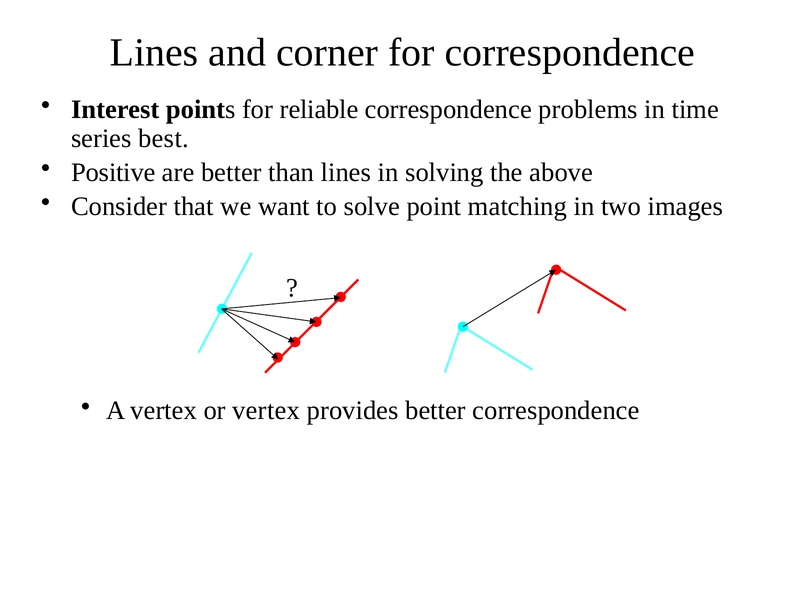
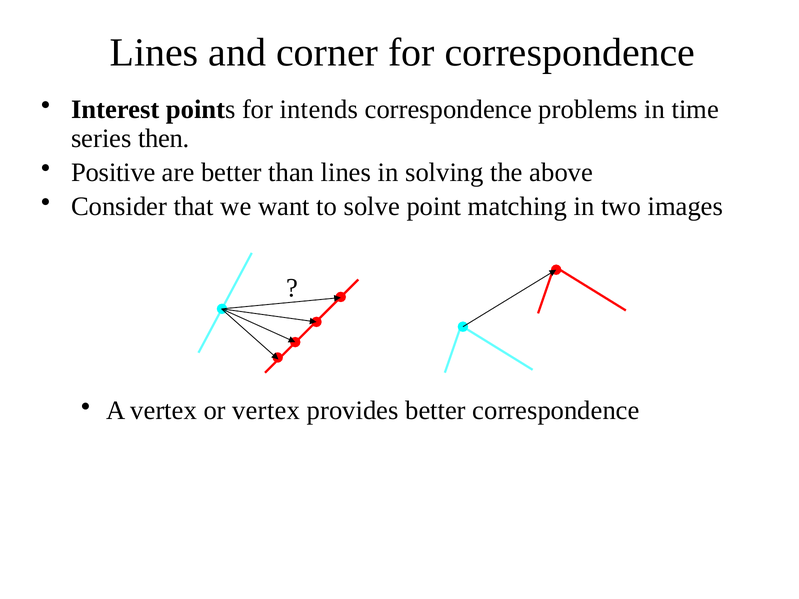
reliable: reliable -> intends (319, 110)
best: best -> then (164, 138)
